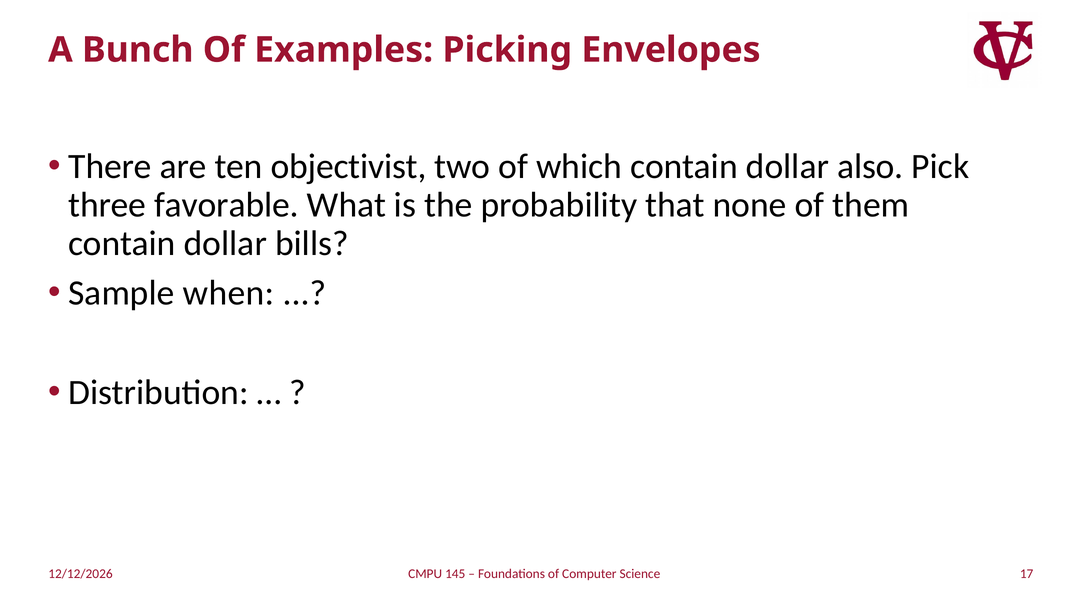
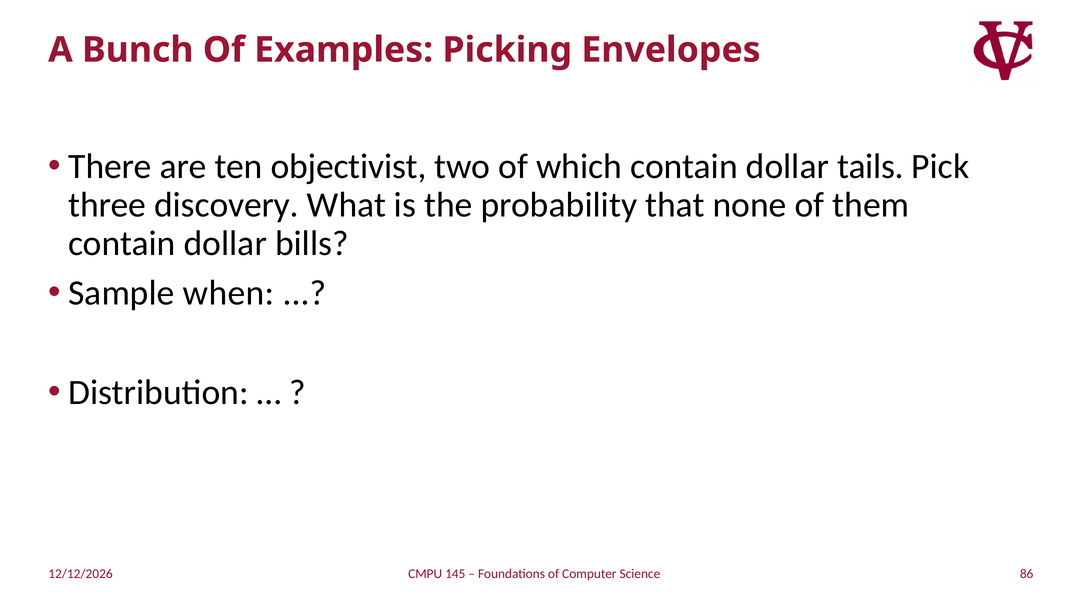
also: also -> tails (870, 166)
favorable: favorable -> discovery (227, 205)
17: 17 -> 86 (1027, 574)
